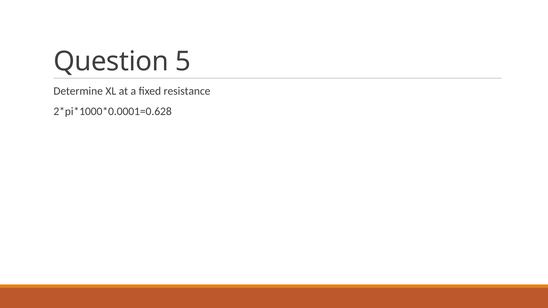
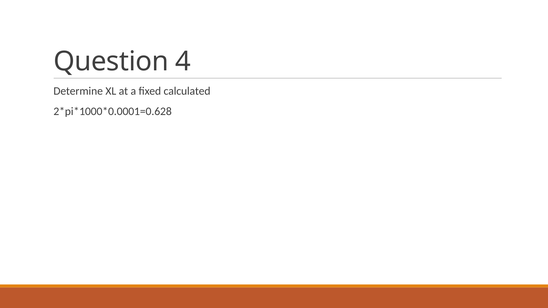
5: 5 -> 4 (183, 61)
resistance: resistance -> calculated (187, 91)
